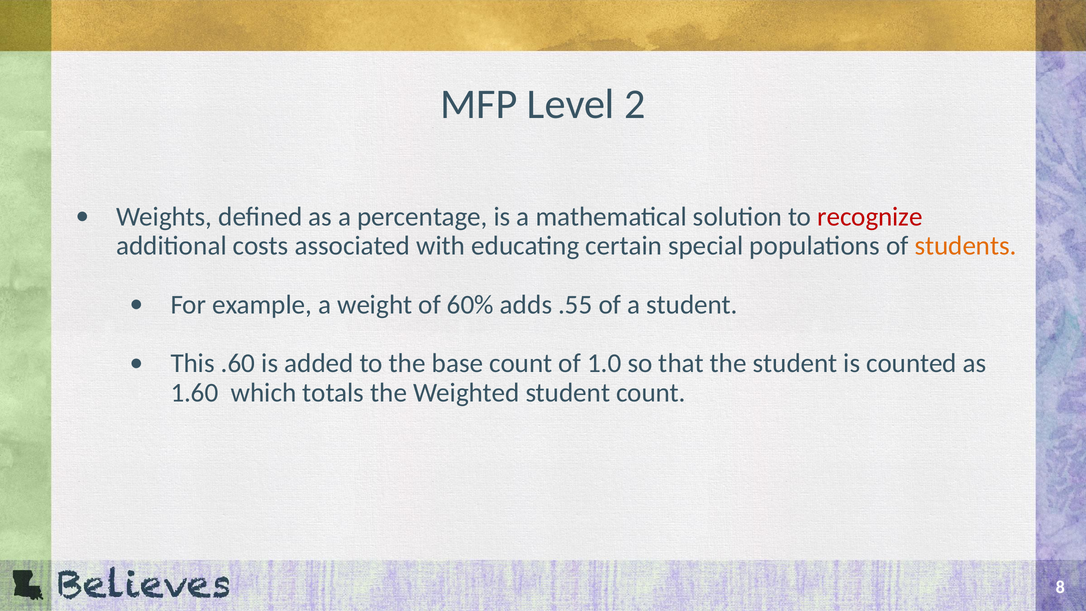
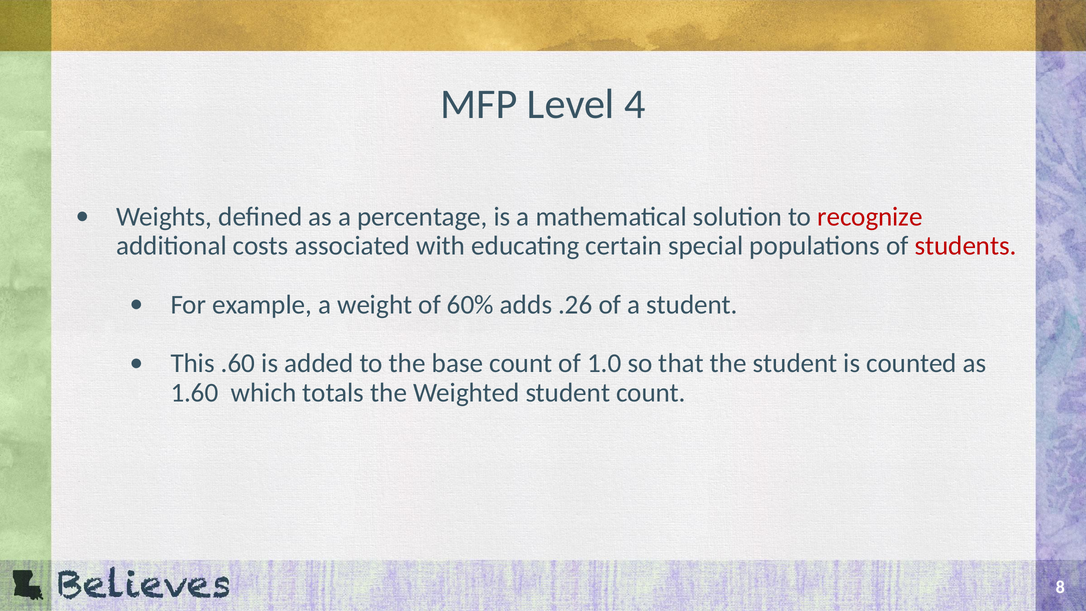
2: 2 -> 4 (635, 104)
students colour: orange -> red (966, 246)
.55: .55 -> .26 (575, 305)
